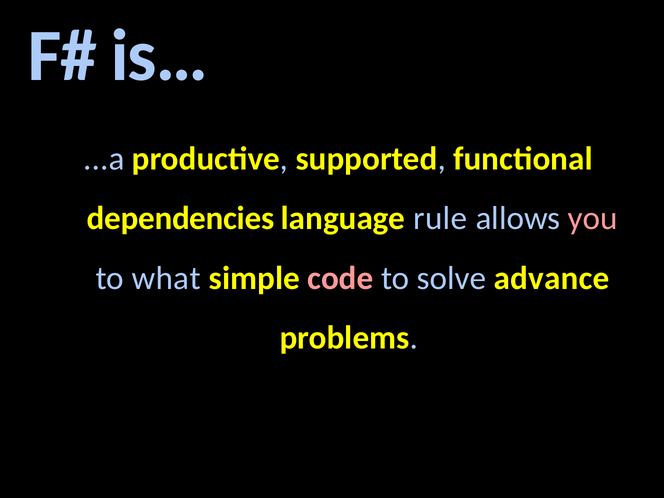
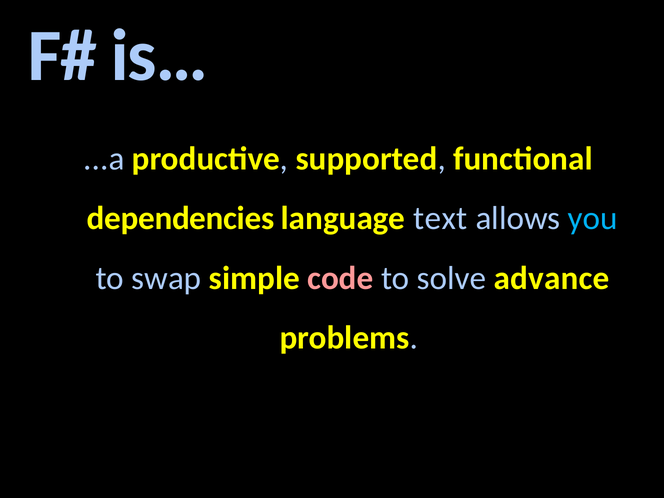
rule: rule -> text (440, 219)
you colour: pink -> light blue (593, 219)
what: what -> swap (166, 278)
